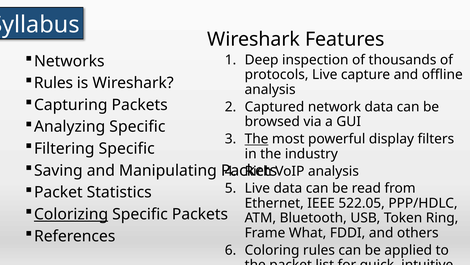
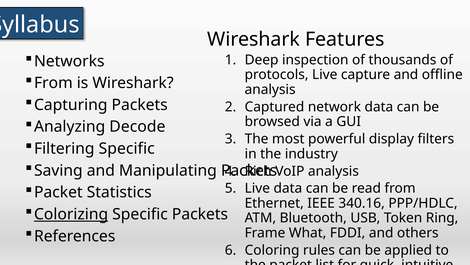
Rules: Rules -> From (53, 83)
Analyzing Specific: Specific -> Decode (137, 127)
The underline: present -> none (257, 139)
522.05: 522.05 -> 340.16 (362, 203)
